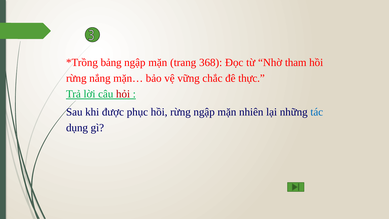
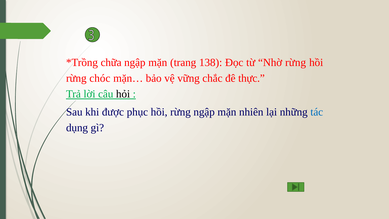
bảng: bảng -> chữa (111, 62)
368: 368 -> 138 (211, 62)
Nhờ tham: tham -> rừng (296, 62)
nắng: nắng -> chóc (100, 78)
hỏi colour: red -> black (123, 94)
